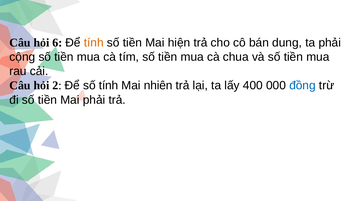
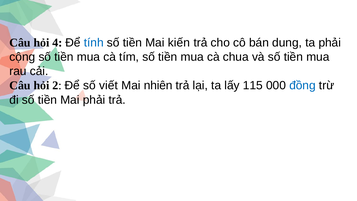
hỏi 6: 6 -> 4 (57, 43)
tính colour: orange -> blue (94, 43)
hiện: hiện -> kiến (179, 43)
số tính: tính -> viết (109, 85)
400: 400 -> 115 (253, 85)
